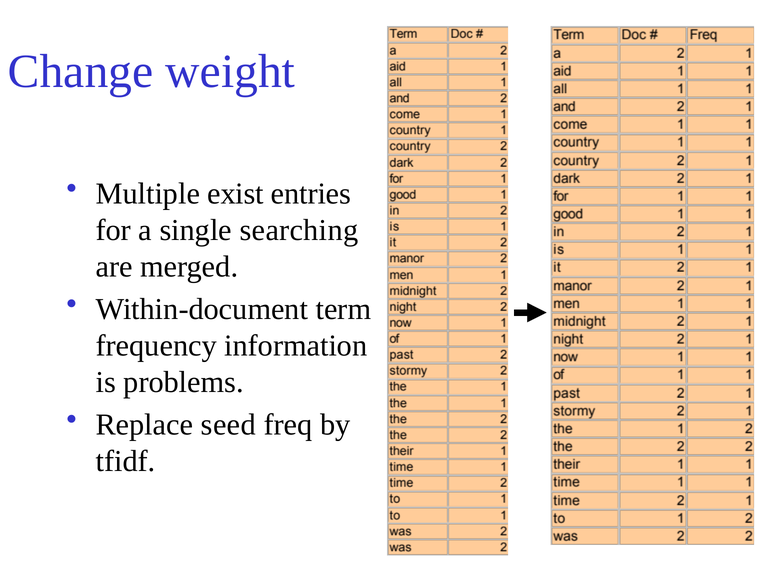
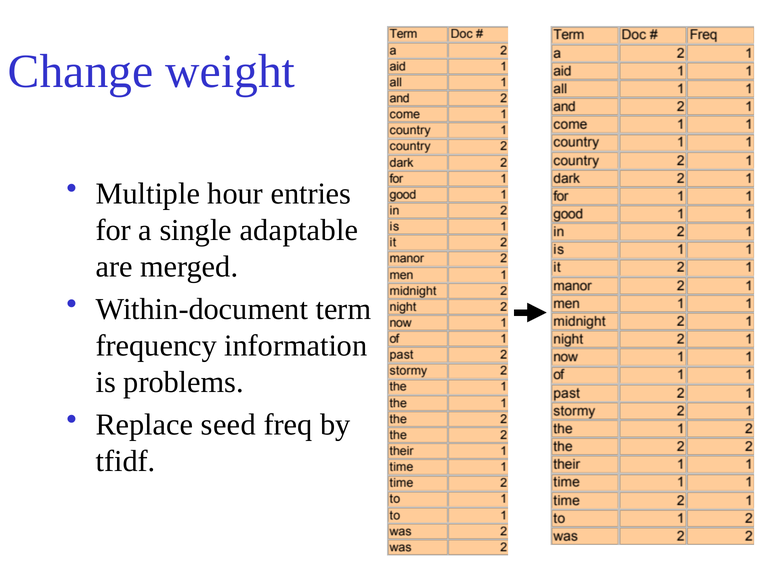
exist: exist -> hour (235, 193)
searching: searching -> adaptable (299, 230)
